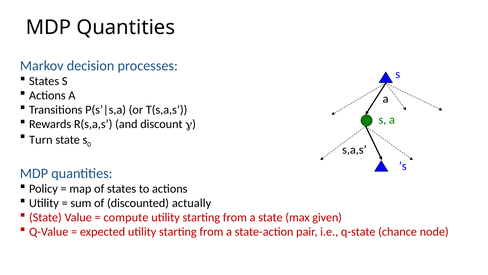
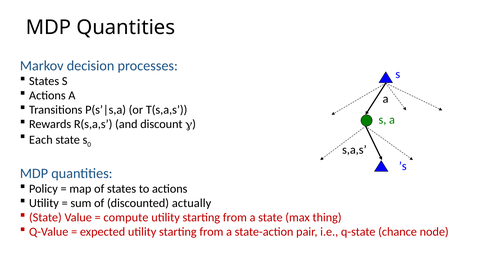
Turn: Turn -> Each (41, 139)
given: given -> thing (327, 217)
